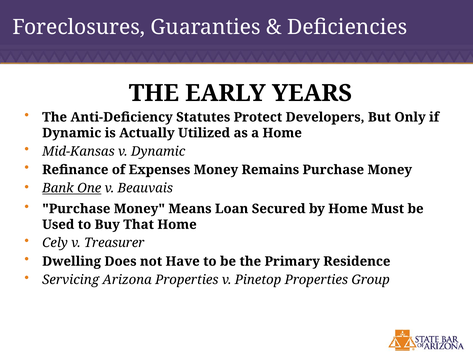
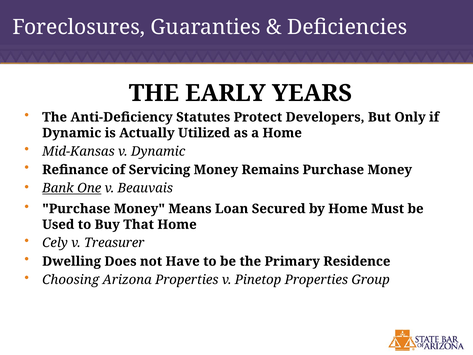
Expenses: Expenses -> Servicing (160, 170)
Servicing: Servicing -> Choosing (71, 280)
